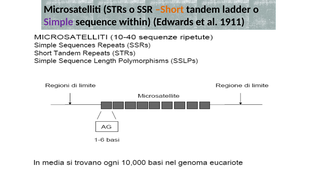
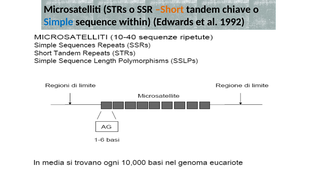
ladder: ladder -> chiave (237, 9)
Simple colour: purple -> blue (58, 22)
1911: 1911 -> 1992 (232, 22)
